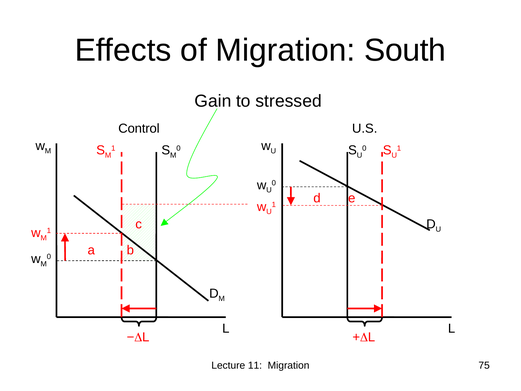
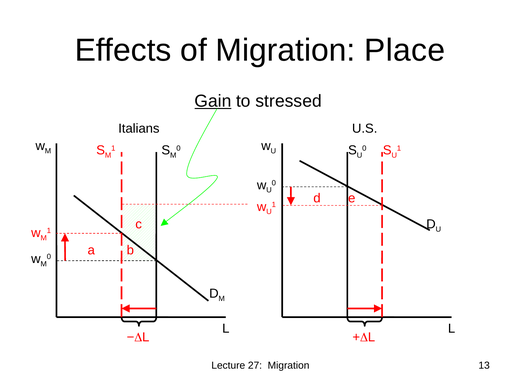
South: South -> Place (405, 50)
Gain underline: none -> present (213, 101)
Control: Control -> Italians (139, 128)
11: 11 -> 27 (255, 365)
75: 75 -> 13 (484, 365)
